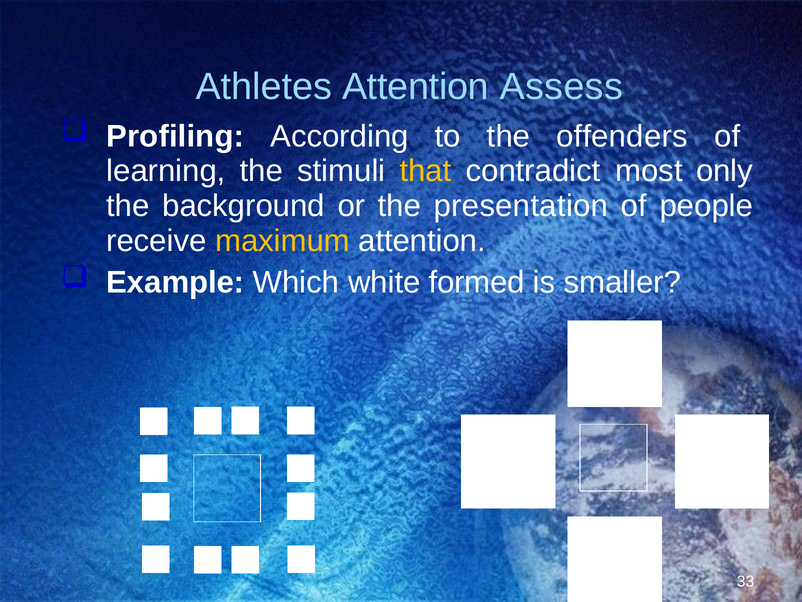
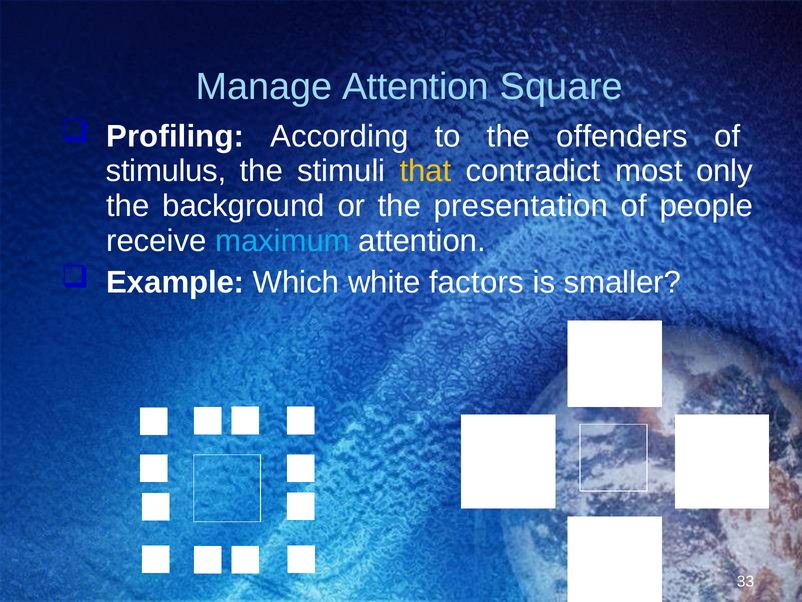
Athletes: Athletes -> Manage (264, 86)
Assess: Assess -> Square (561, 86)
learning: learning -> stimulus (166, 171)
maximum colour: yellow -> light blue (283, 241)
formed: formed -> factors (476, 282)
